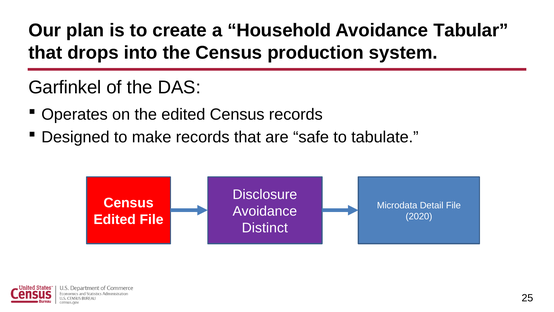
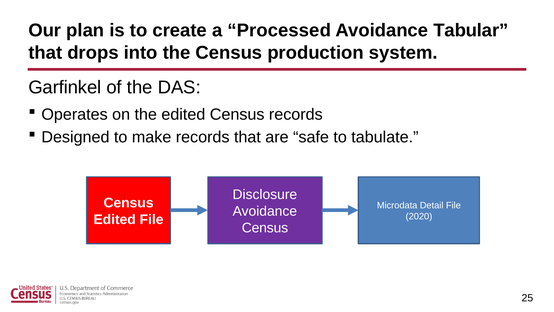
Household: Household -> Processed (279, 30)
Distinct: Distinct -> Census (265, 228)
